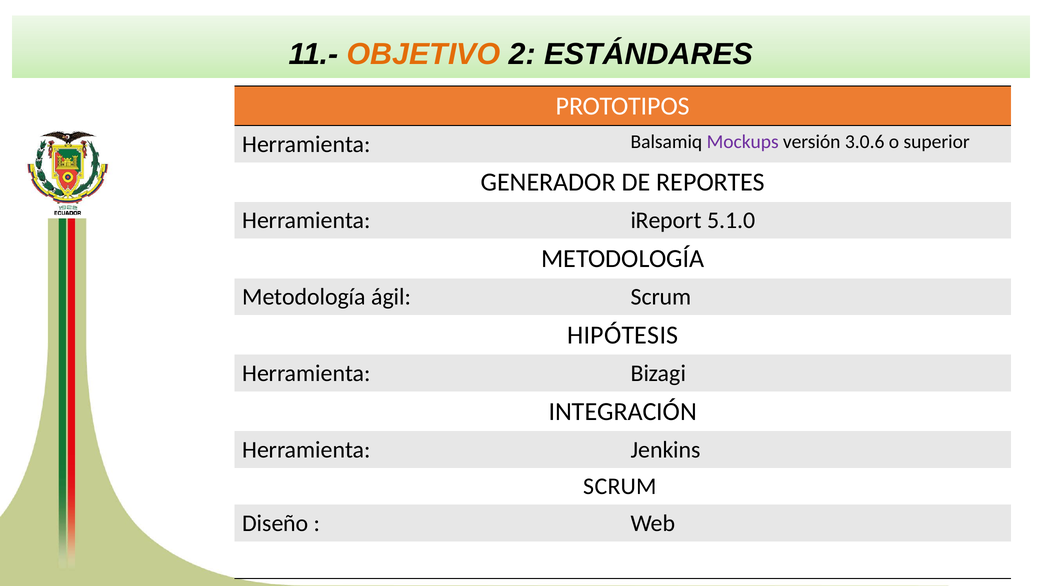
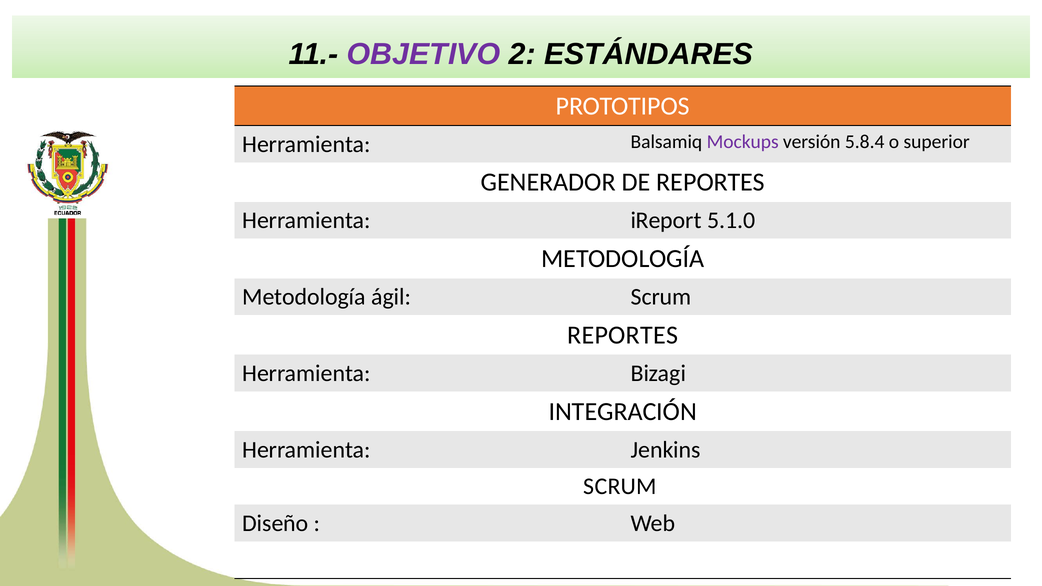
OBJETIVO colour: orange -> purple (424, 54)
3.0.6: 3.0.6 -> 5.8.4 (865, 142)
HIPÓTESIS: HIPÓTESIS -> REPORTES (623, 335)
